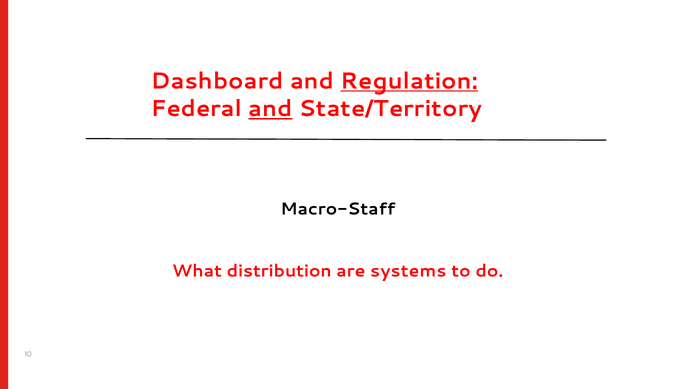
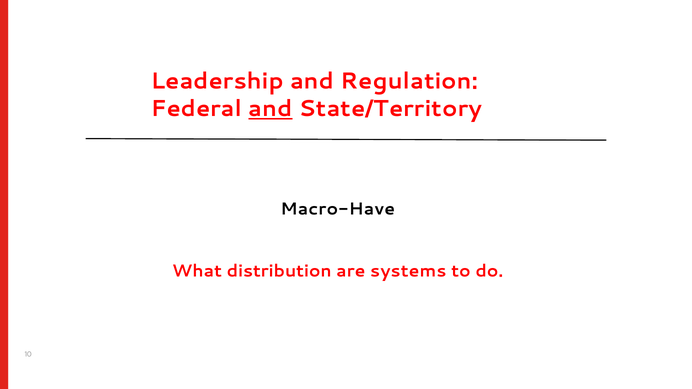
Dashboard: Dashboard -> Leadership (217, 81)
Regulation underline: present -> none (409, 81)
Macro-Staff: Macro-Staff -> Macro-Have (338, 209)
